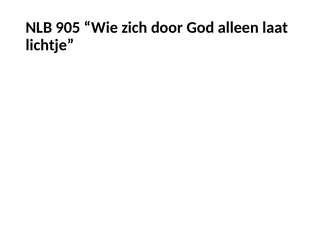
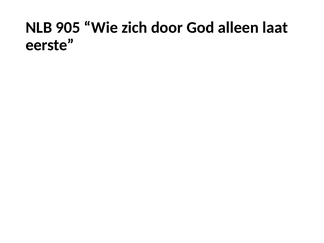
lichtje: lichtje -> eerste (50, 45)
